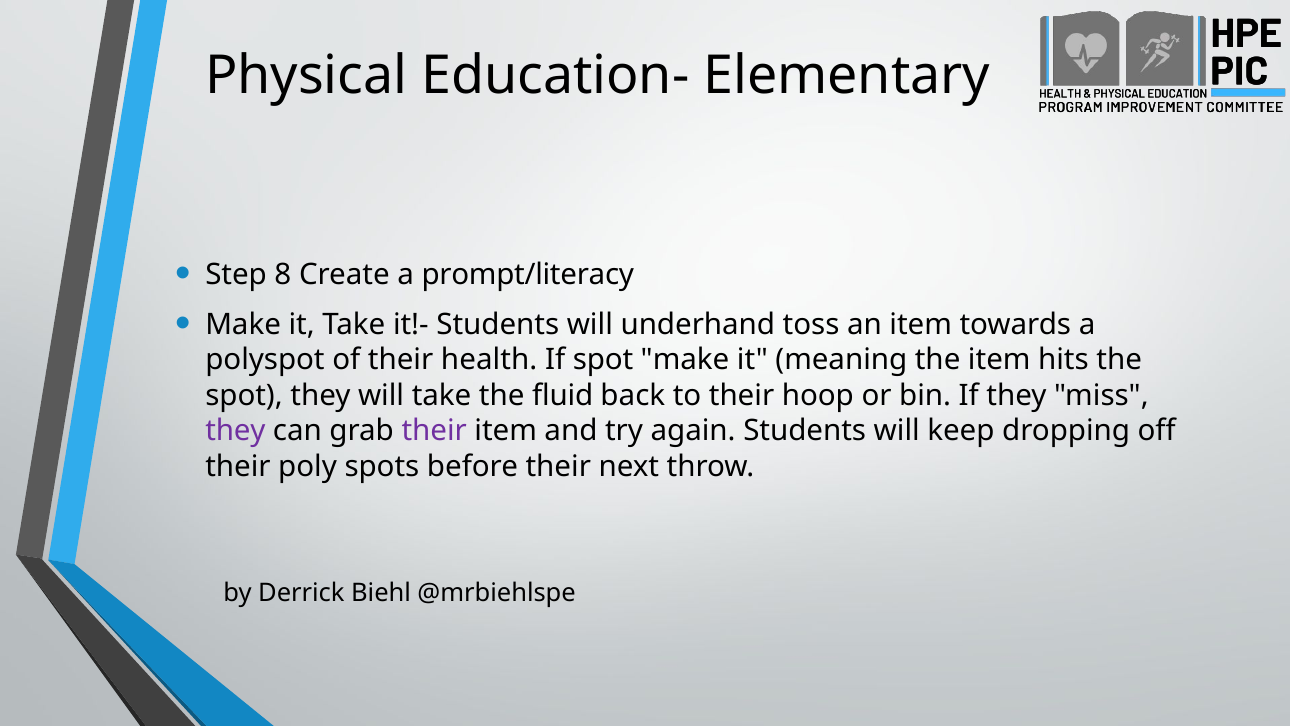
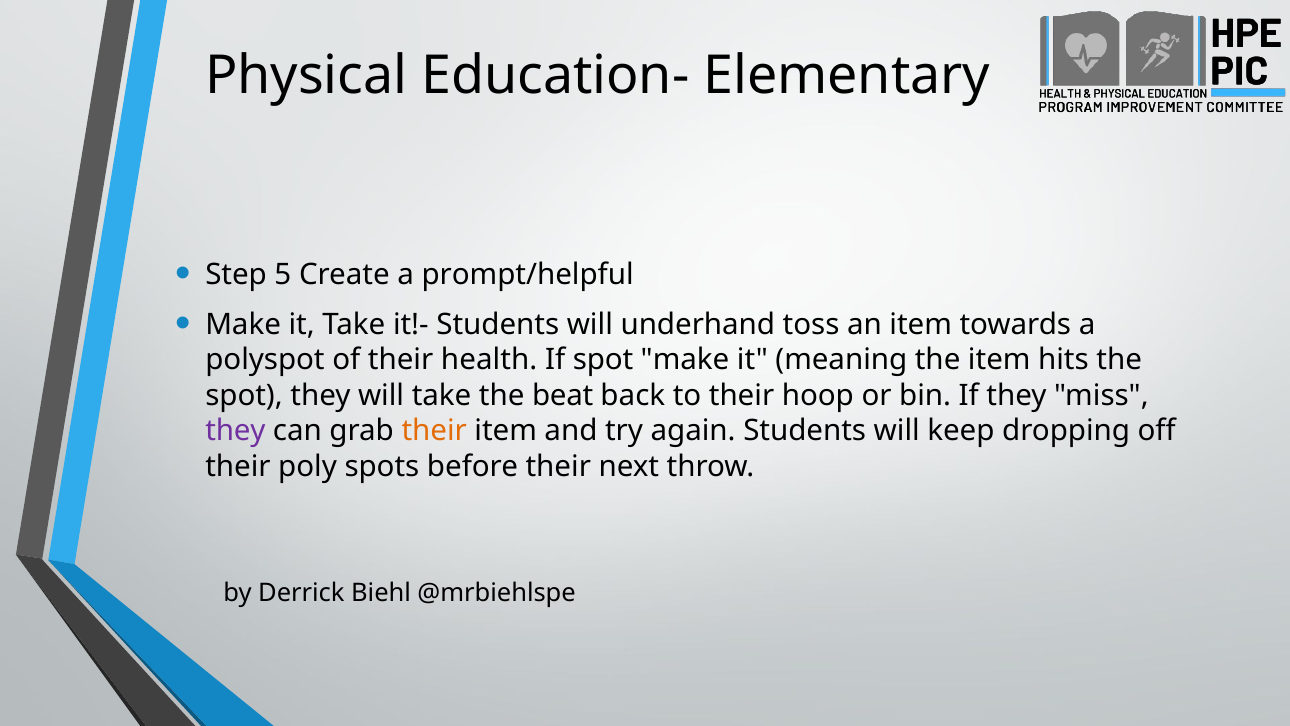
8: 8 -> 5 (283, 275)
prompt/literacy: prompt/literacy -> prompt/helpful (528, 275)
fluid: fluid -> beat (563, 395)
their colour: purple -> orange (434, 431)
